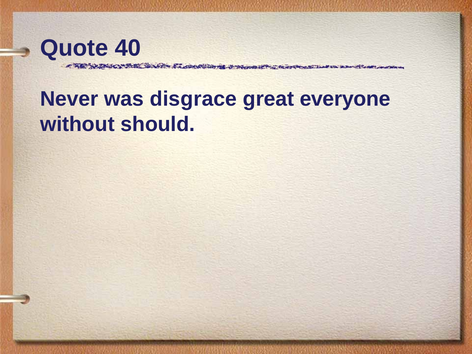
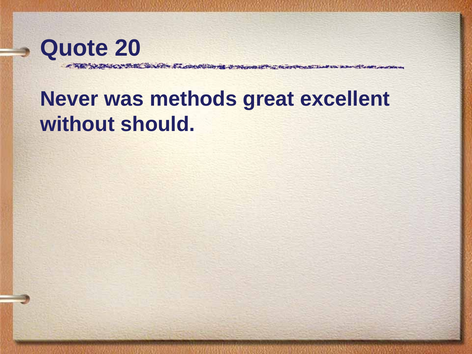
40: 40 -> 20 (128, 48)
disgrace: disgrace -> methods (193, 99)
everyone: everyone -> excellent (345, 99)
